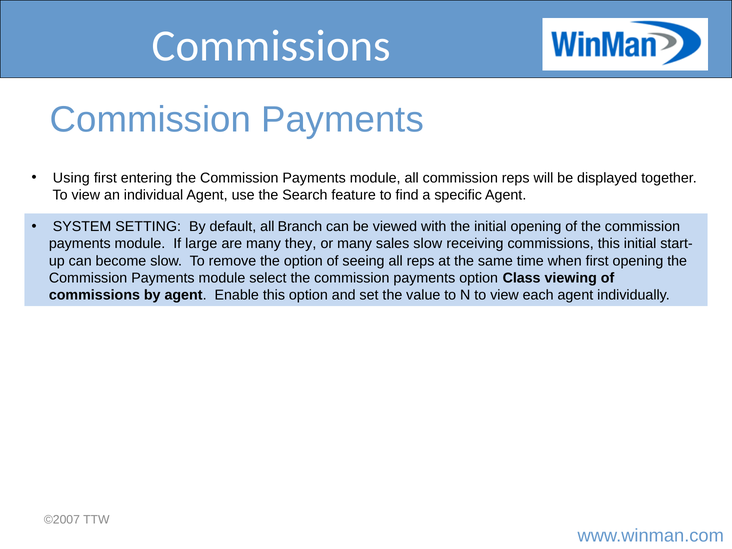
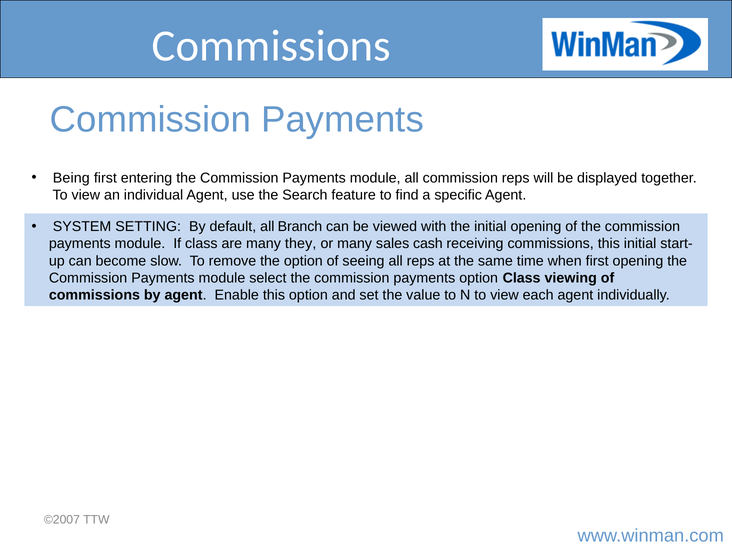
Using: Using -> Being (71, 178)
If large: large -> class (201, 244)
sales slow: slow -> cash (428, 244)
